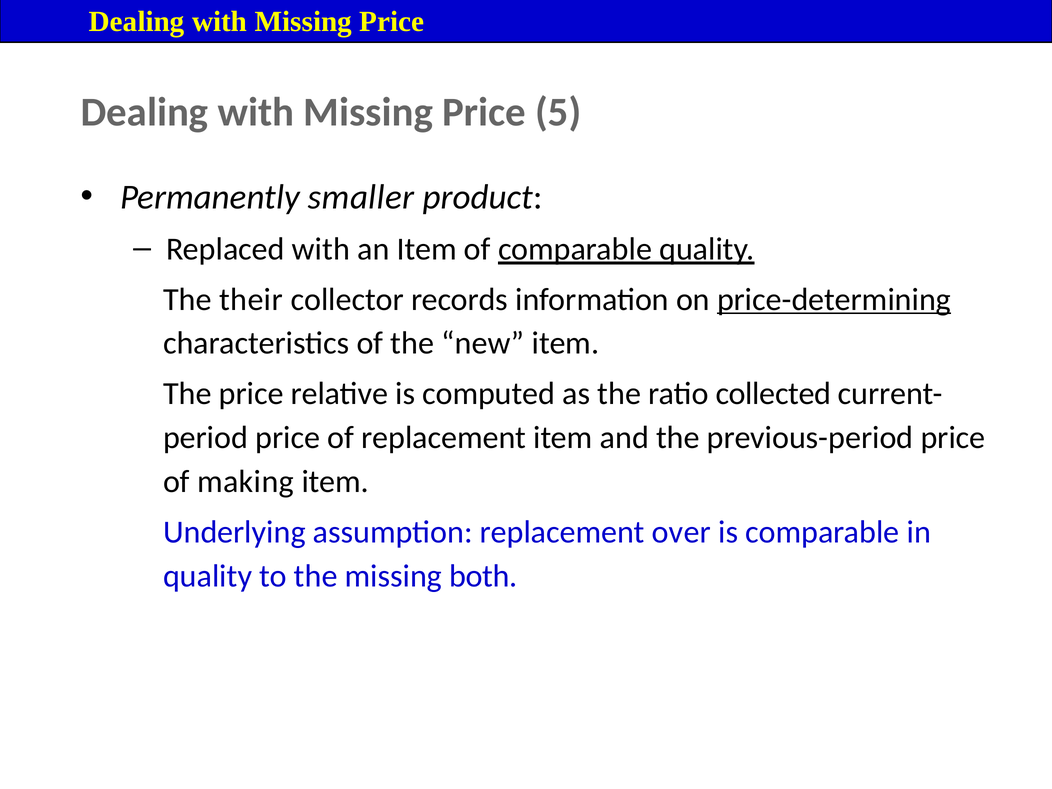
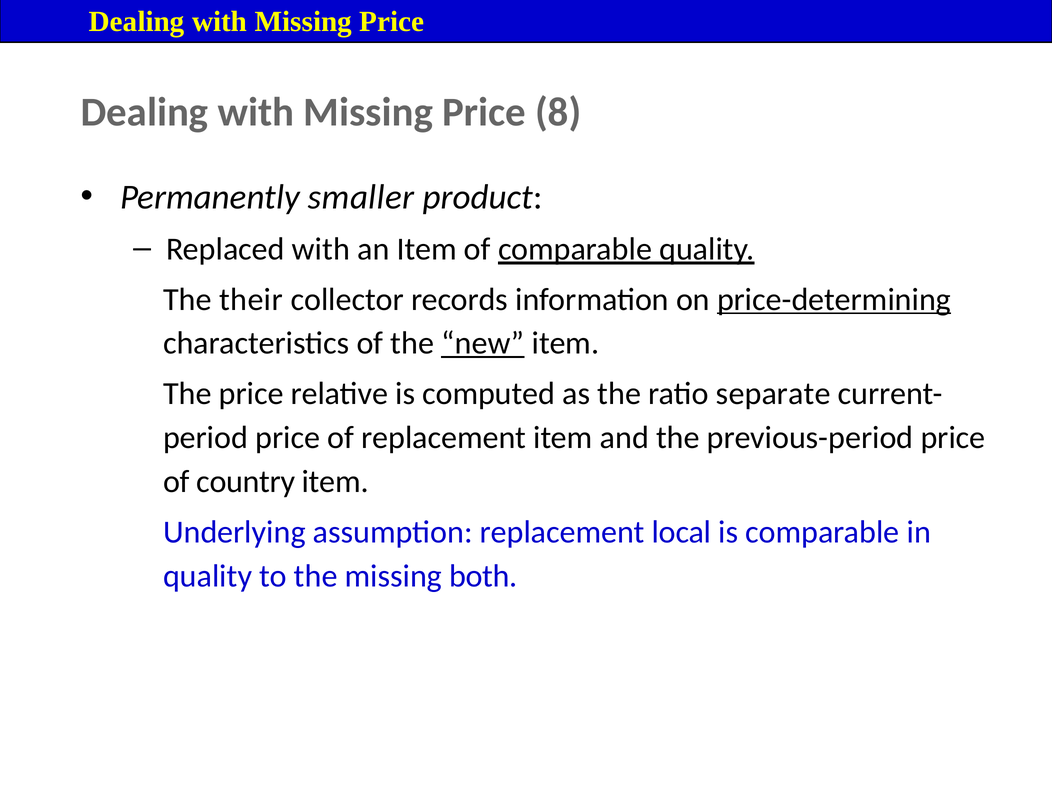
5: 5 -> 8 (558, 112)
new underline: none -> present (483, 343)
collected: collected -> separate (773, 394)
making: making -> country (246, 482)
over: over -> local (682, 532)
